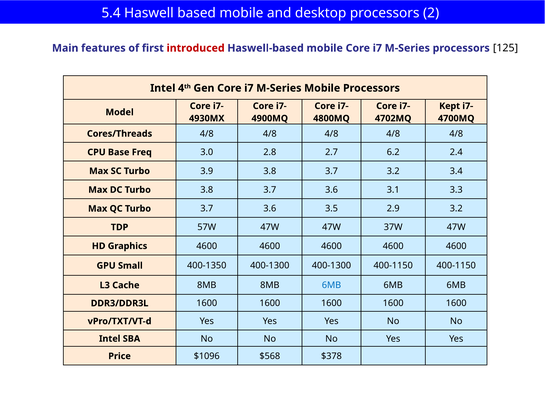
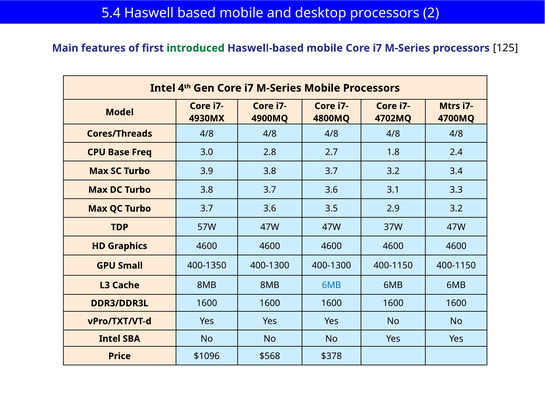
introduced colour: red -> green (196, 48)
Kept: Kept -> Mtrs (450, 106)
6.2: 6.2 -> 1.8 (393, 152)
